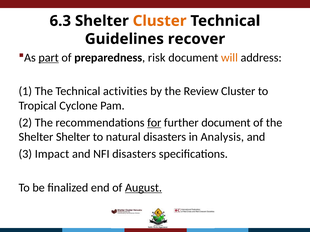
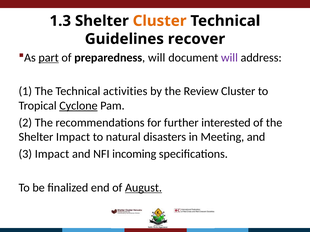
6.3: 6.3 -> 1.3 (60, 21)
preparedness risk: risk -> will (157, 58)
will colour: orange -> purple (229, 58)
Cyclone underline: none -> present (78, 106)
for underline: present -> none (154, 123)
further document: document -> interested (226, 123)
Shelter Shelter: Shelter -> Impact (73, 137)
Analysis: Analysis -> Meeting (222, 137)
NFI disasters: disasters -> incoming (134, 154)
